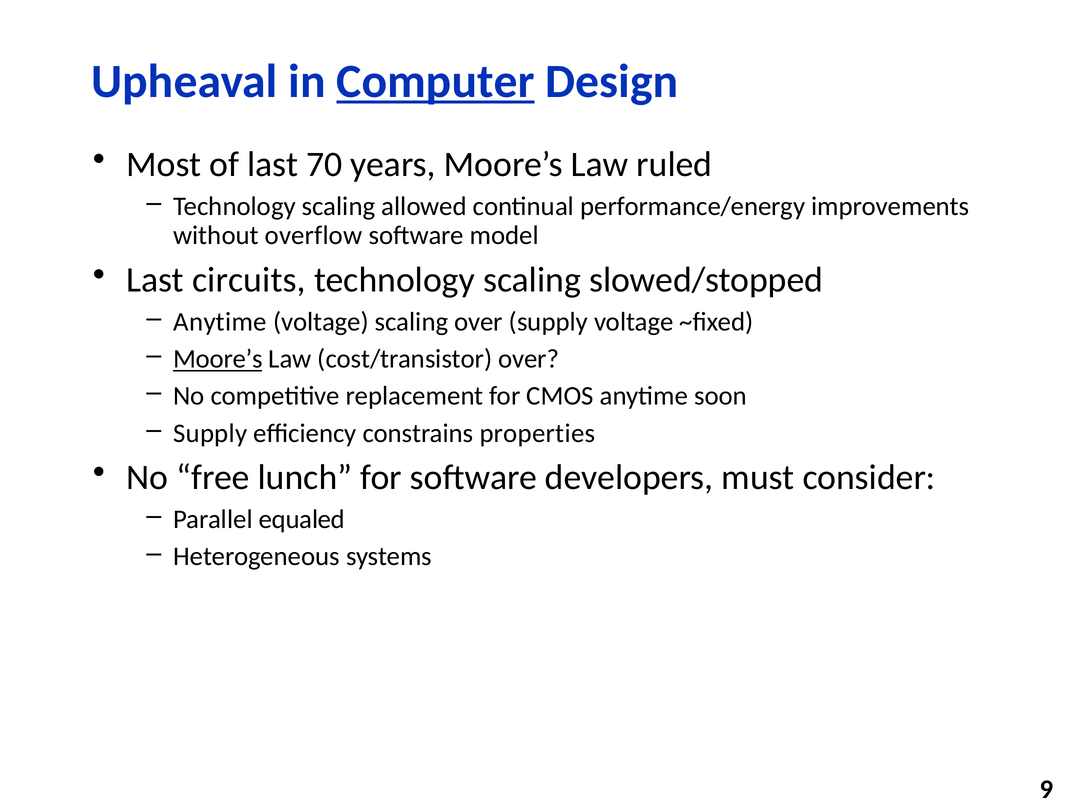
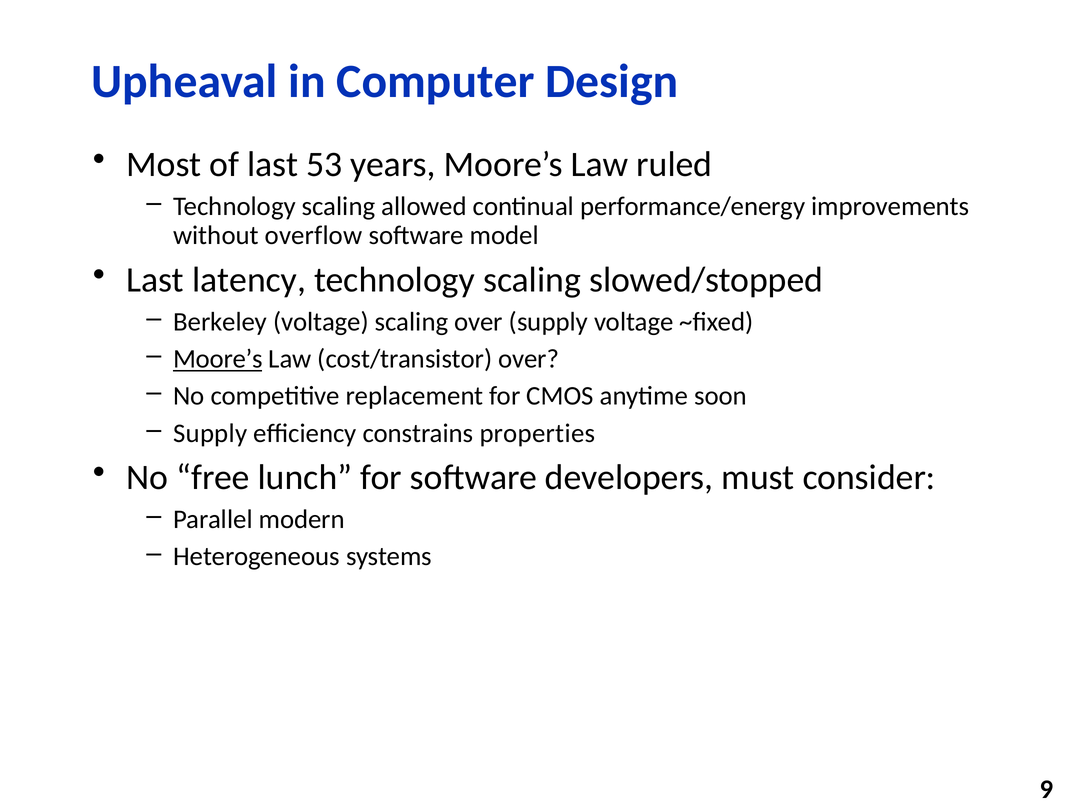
Computer underline: present -> none (435, 82)
70: 70 -> 53 (324, 165)
circuits: circuits -> latency (249, 280)
Anytime: Anytime -> Berkeley (220, 322)
equaled: equaled -> modern (302, 519)
